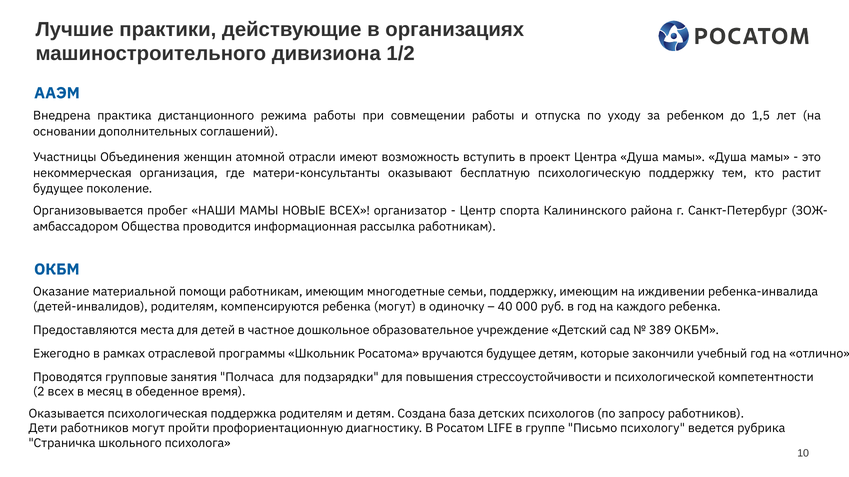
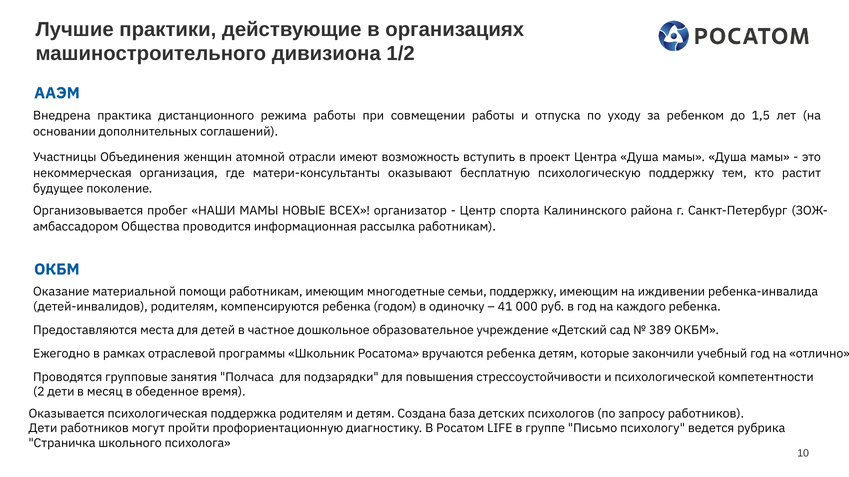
ребенка могут: могут -> годом (395, 307)
40: 40 -> 41 (505, 307)
вручаются будущее: будущее -> ребенка (511, 354)
2 всех: всех -> дети (61, 392)
